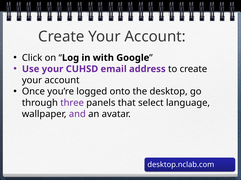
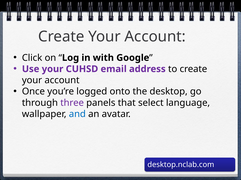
and colour: purple -> blue (77, 114)
